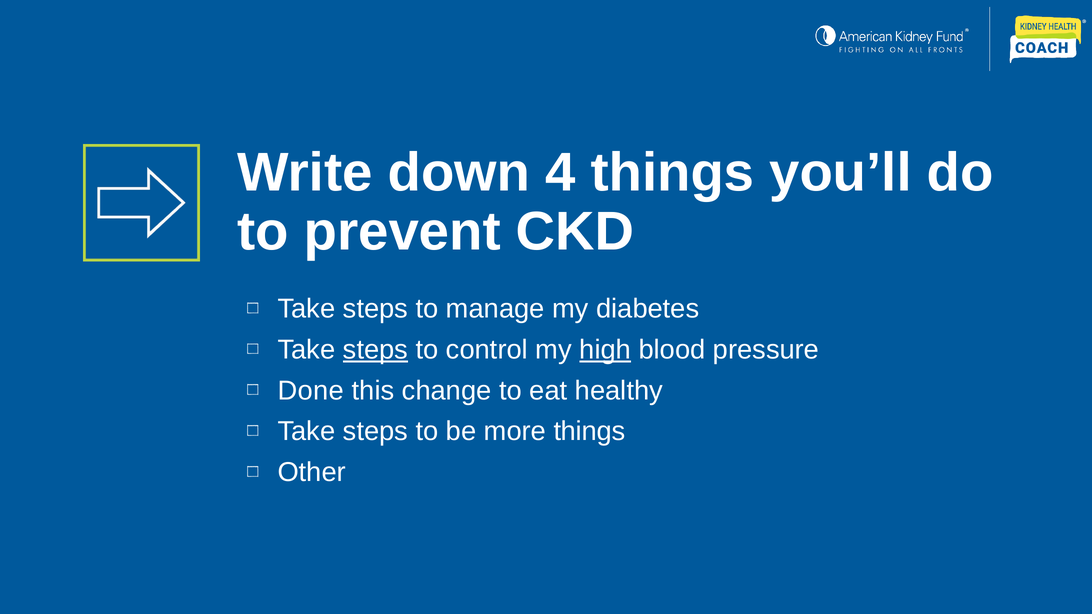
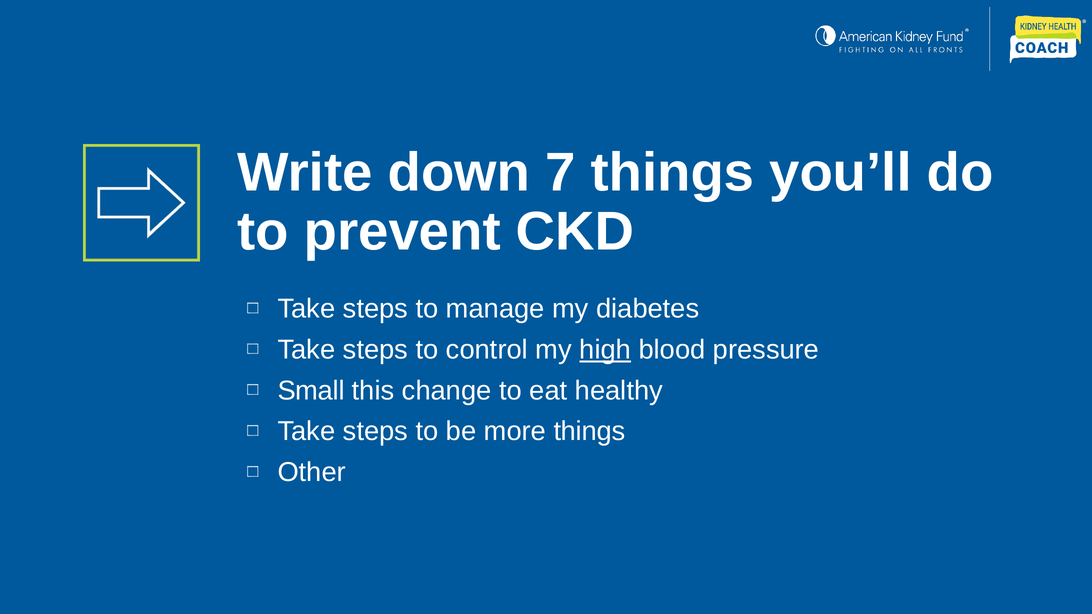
4: 4 -> 7 (560, 173)
steps underline: present -> none (375, 350)
Done: Done -> Small (311, 391)
